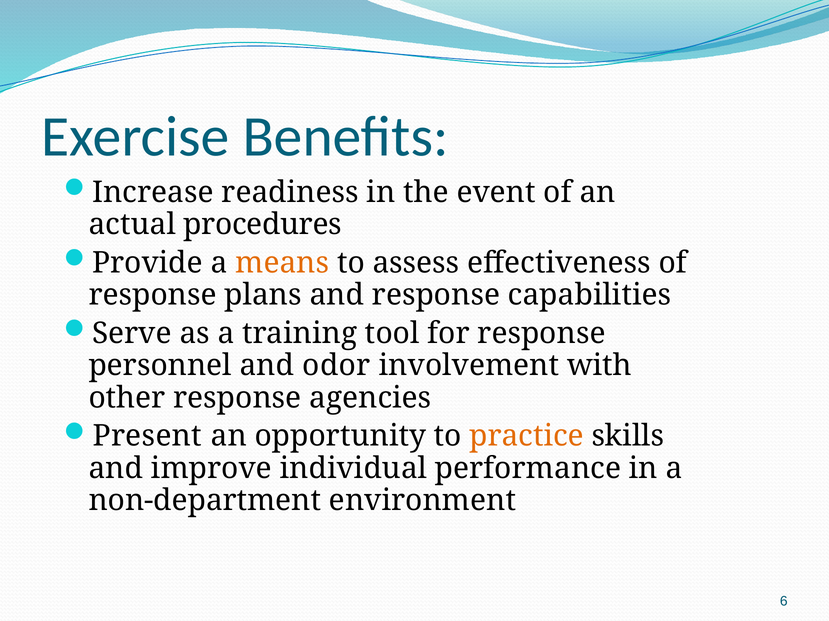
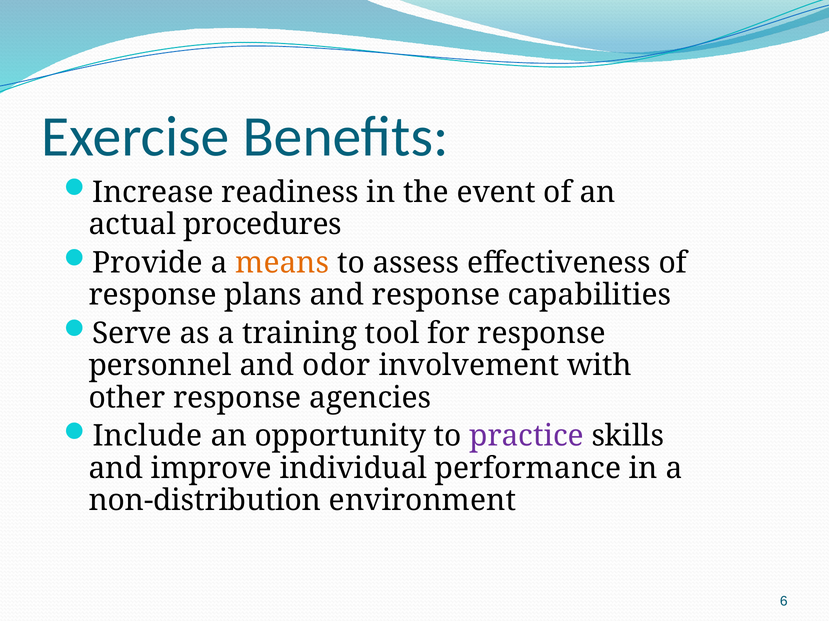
Present: Present -> Include (147, 437)
practice colour: orange -> purple (527, 437)
non-department: non-department -> non-distribution (205, 501)
